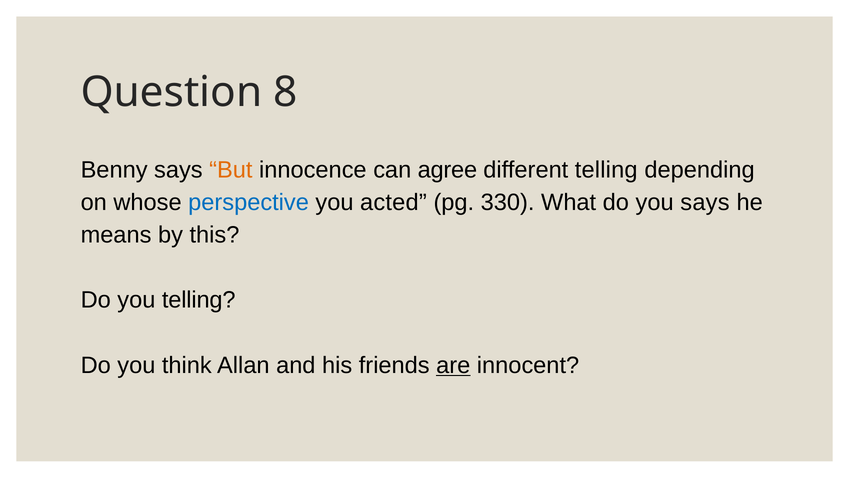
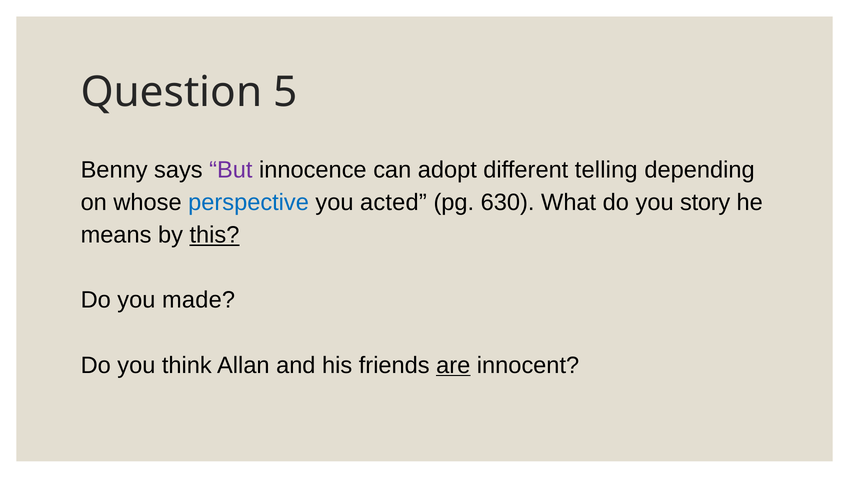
8: 8 -> 5 (286, 92)
But colour: orange -> purple (231, 170)
agree: agree -> adopt (447, 170)
330: 330 -> 630 (508, 202)
you says: says -> story (705, 202)
this underline: none -> present (214, 235)
you telling: telling -> made (199, 300)
